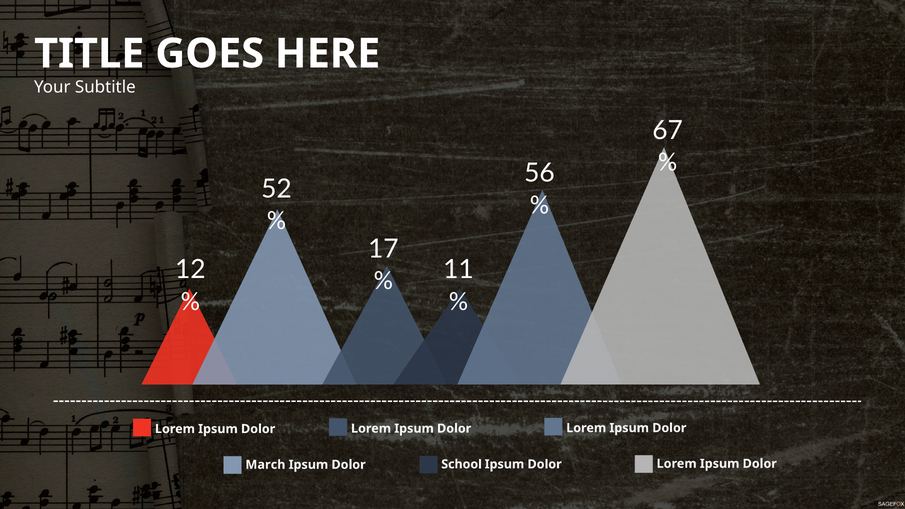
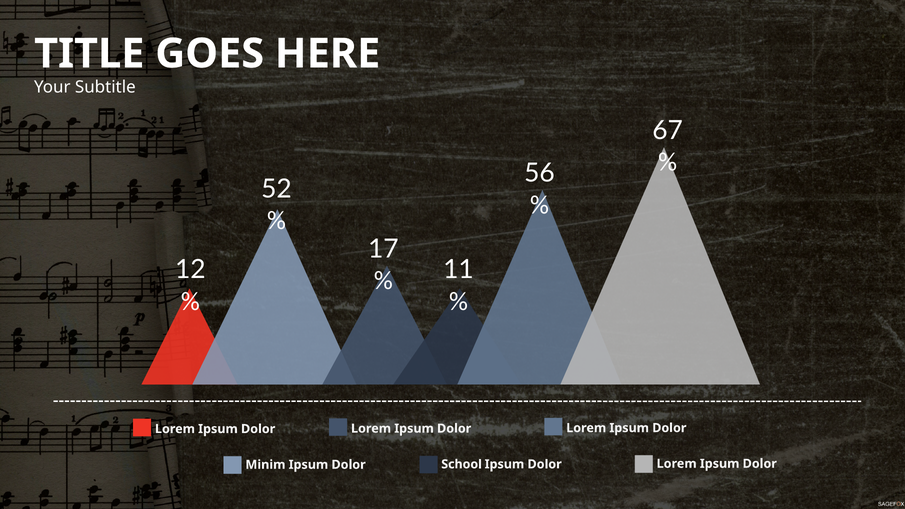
March: March -> Minim (265, 465)
